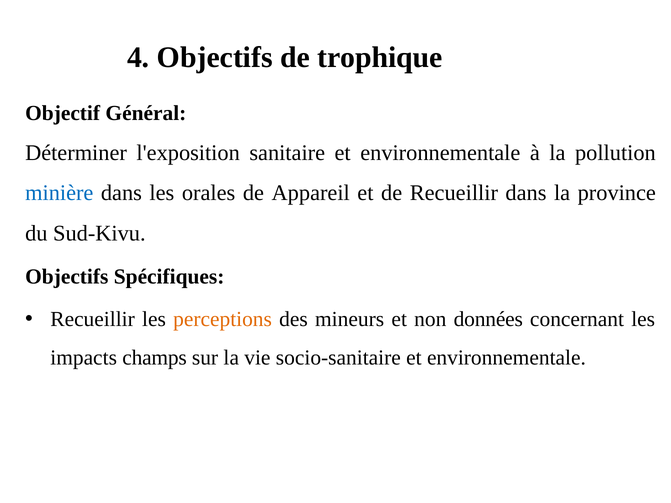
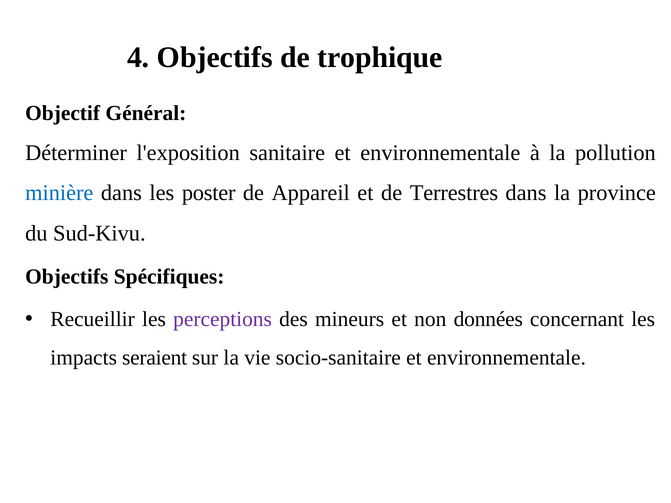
orales: orales -> poster (209, 193)
de Recueillir: Recueillir -> Terrestres (454, 193)
perceptions colour: orange -> purple (223, 320)
champs: champs -> seraient (155, 358)
